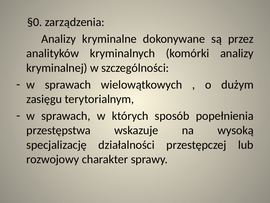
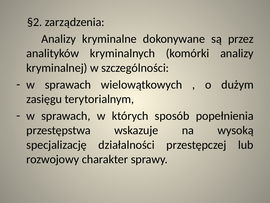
§0: §0 -> §2 (35, 22)
